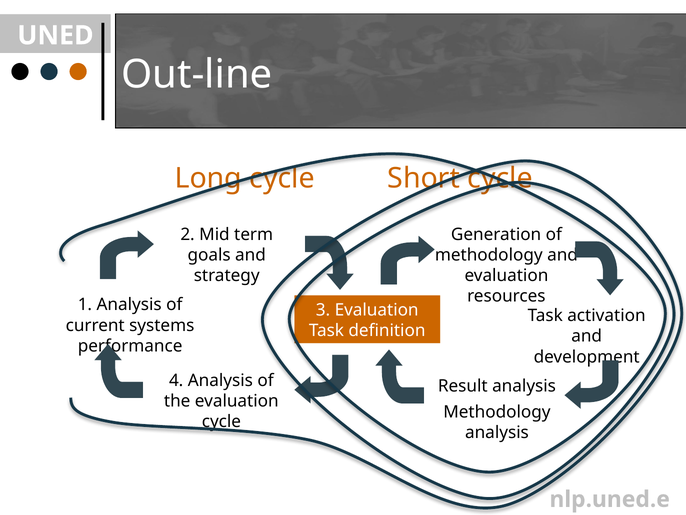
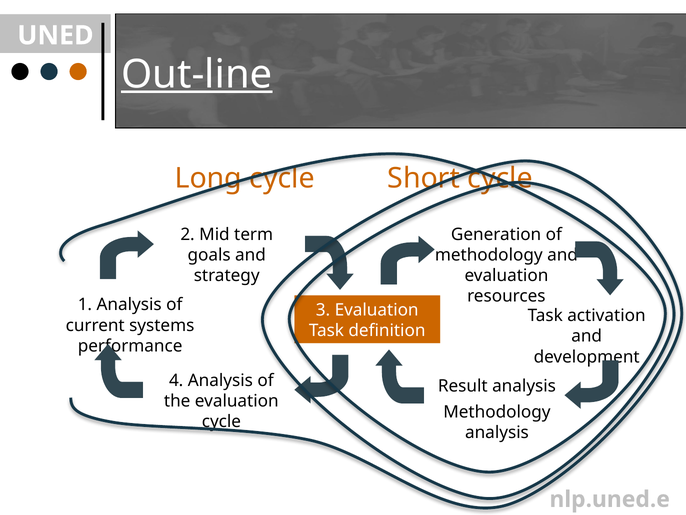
Out-line underline: none -> present (197, 74)
